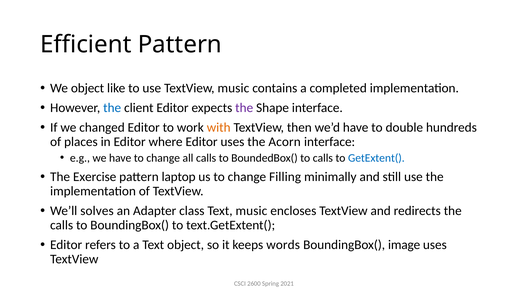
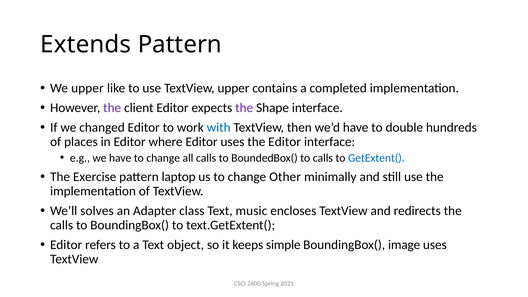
Efficient: Efficient -> Extends (86, 44)
We object: object -> upper (87, 88)
TextView music: music -> upper (233, 88)
the colour: blue -> purple (112, 108)
with colour: orange -> blue (219, 128)
the Acorn: Acorn -> Editor (285, 142)
Filling: Filling -> Other (285, 177)
words: words -> simple (283, 245)
